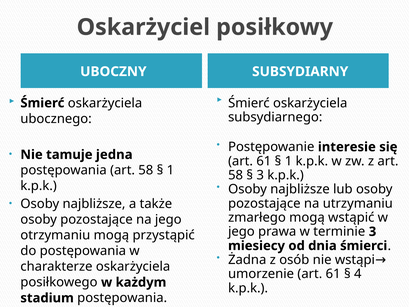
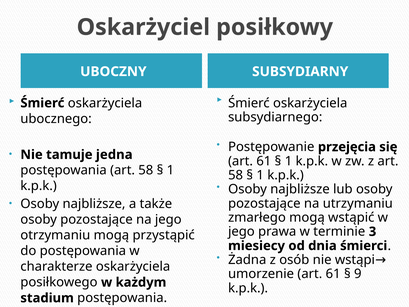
interesie: interesie -> przejęcia (347, 147)
3: 3 -> 1 (260, 175)
4: 4 -> 9 (358, 274)
